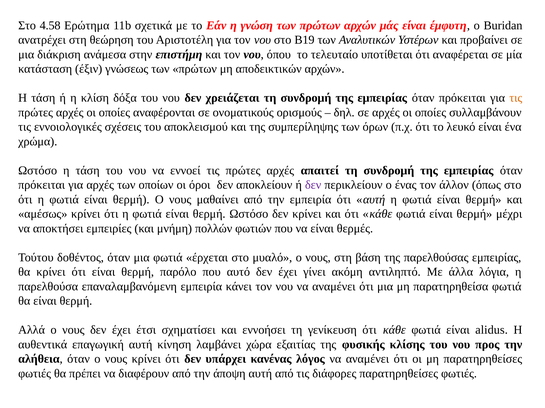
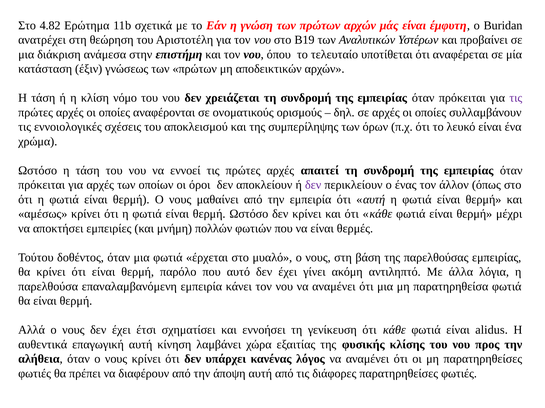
4.58: 4.58 -> 4.82 (50, 25)
δόξα: δόξα -> νόμο (125, 98)
τις colour: orange -> purple (516, 98)
